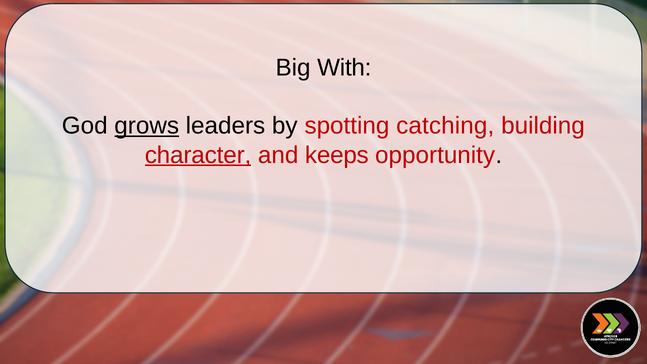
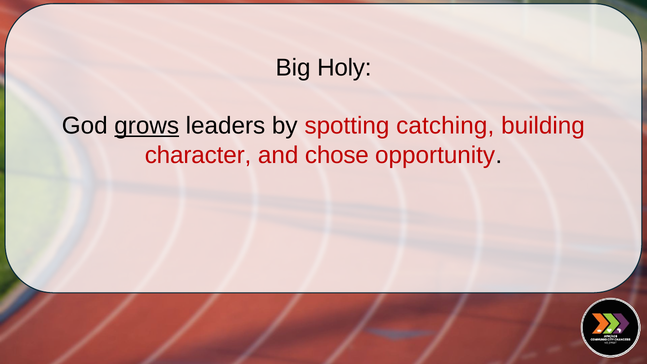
With: With -> Holy (344, 68)
character underline: present -> none (198, 155)
keeps: keeps -> chose (337, 155)
